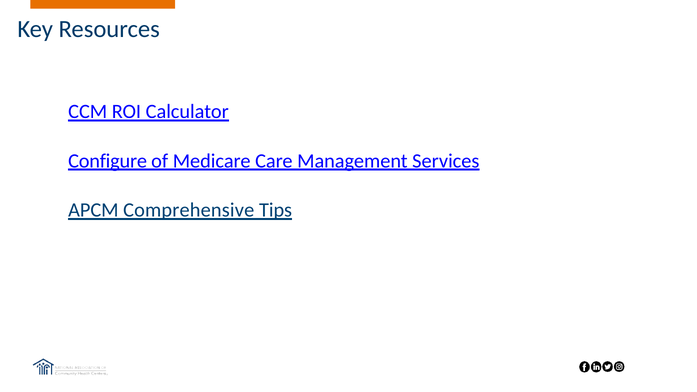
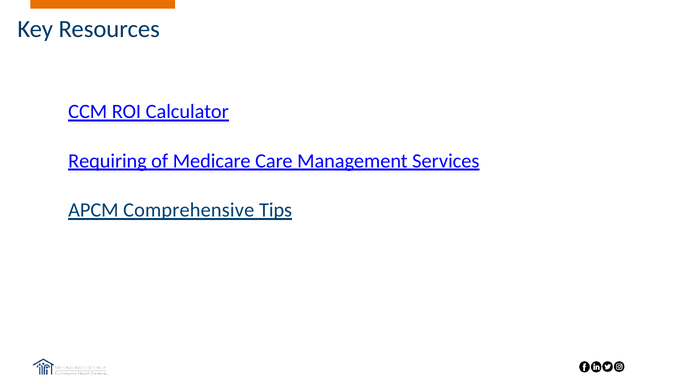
Configure: Configure -> Requiring (108, 161)
